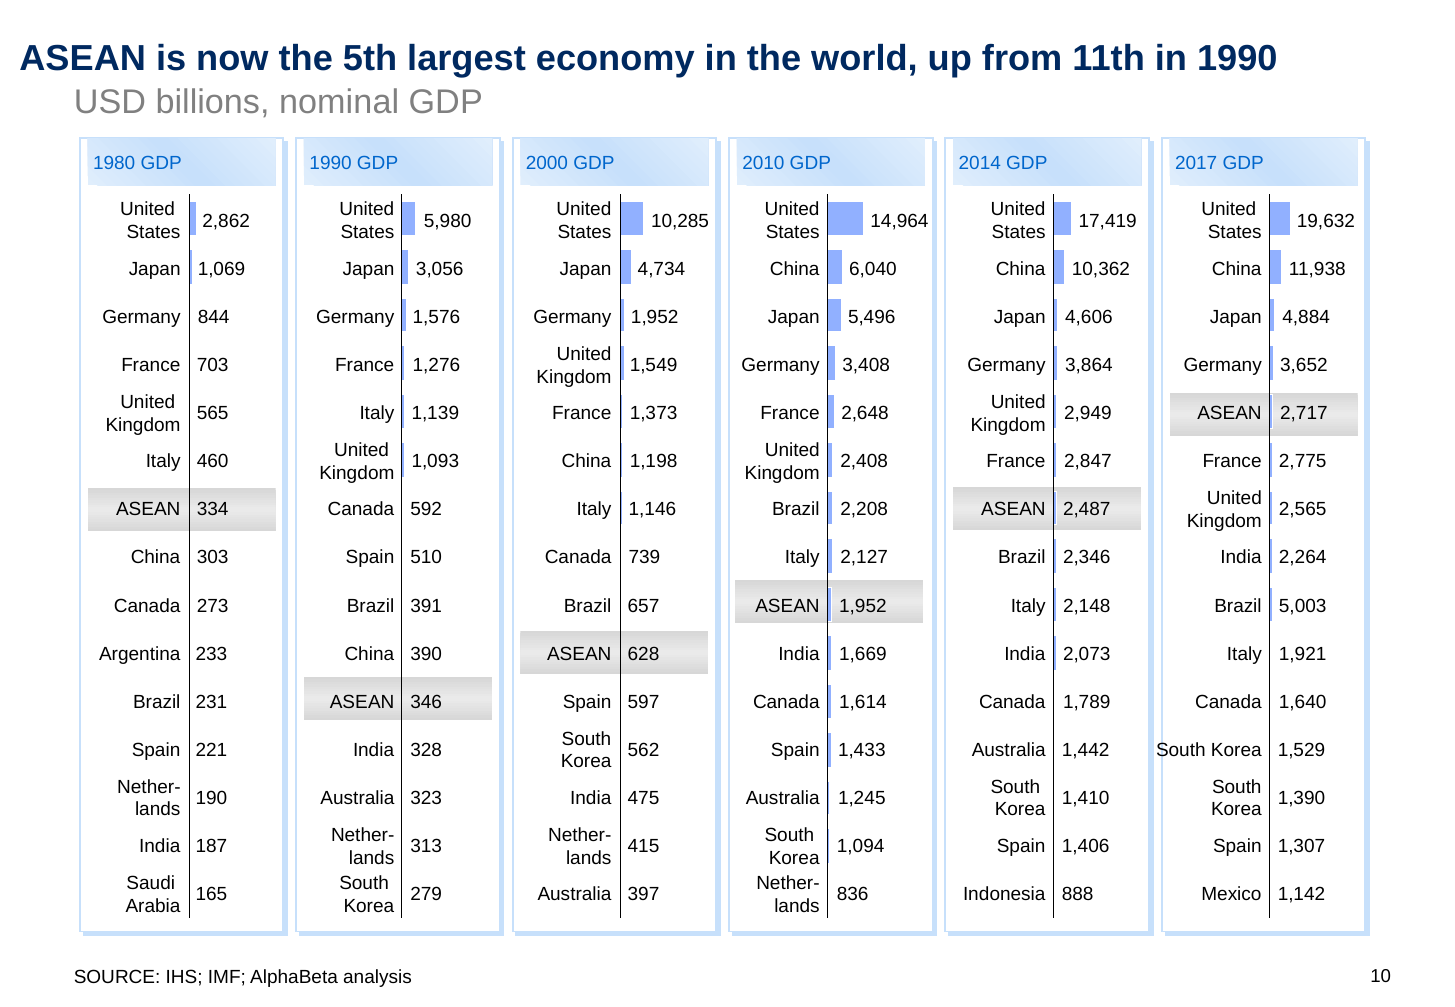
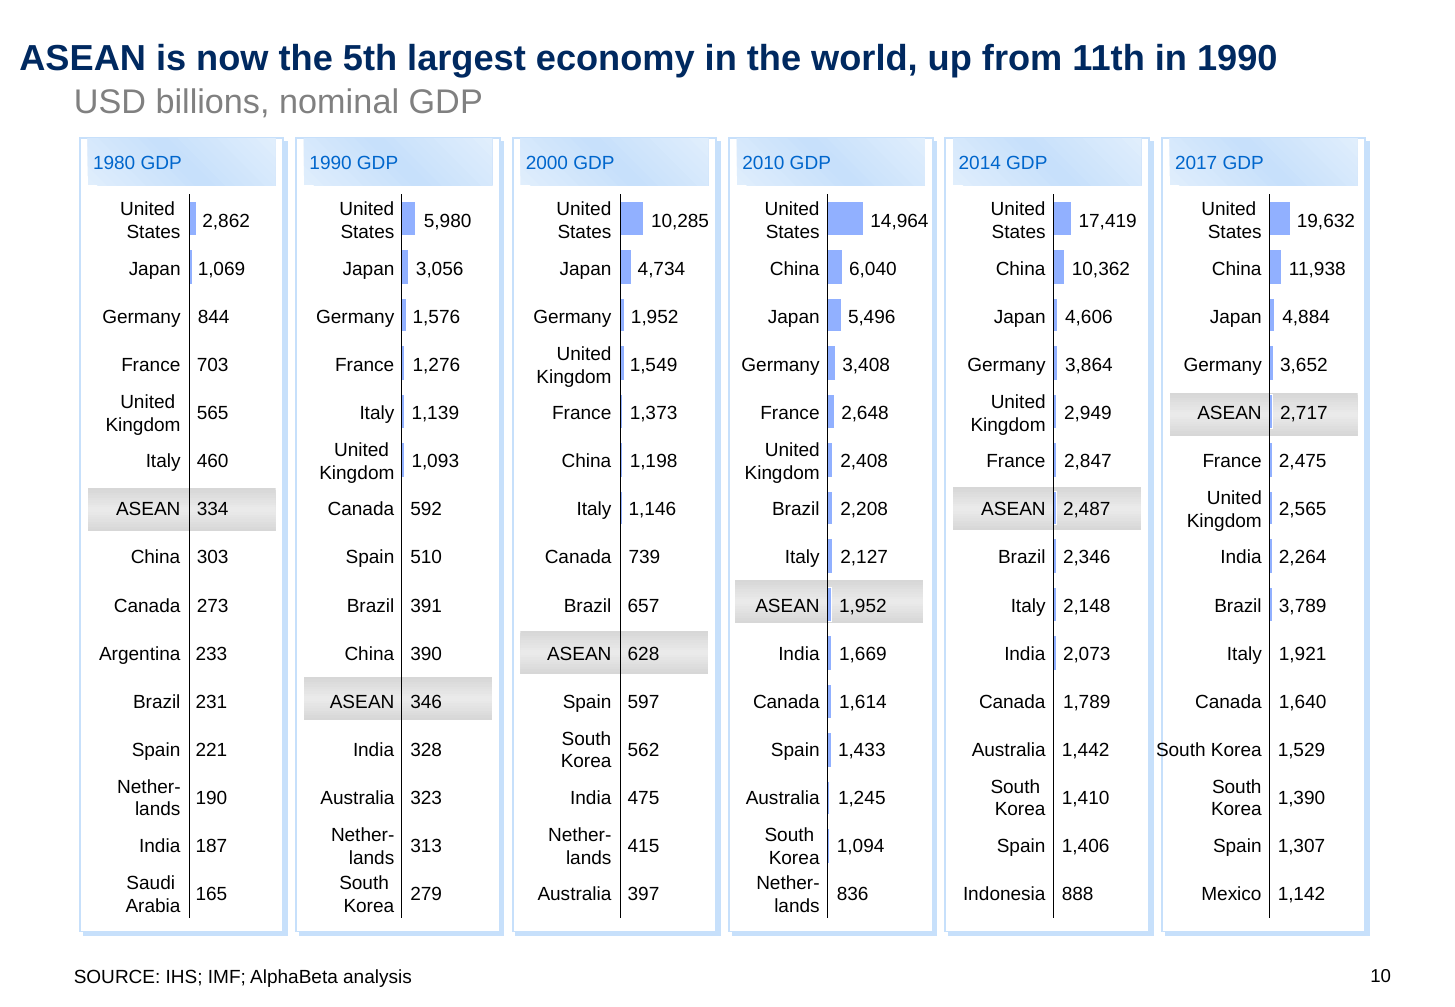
2,775: 2,775 -> 2,475 (1303, 462)
5,003: 5,003 -> 3,789 (1303, 606)
